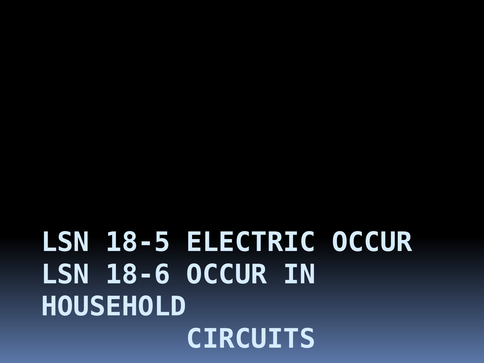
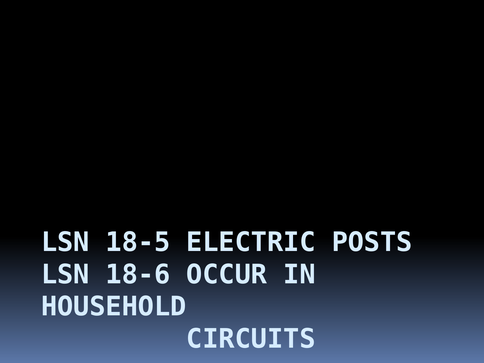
ELECTRIC OCCUR: OCCUR -> POSTS (372, 242)
